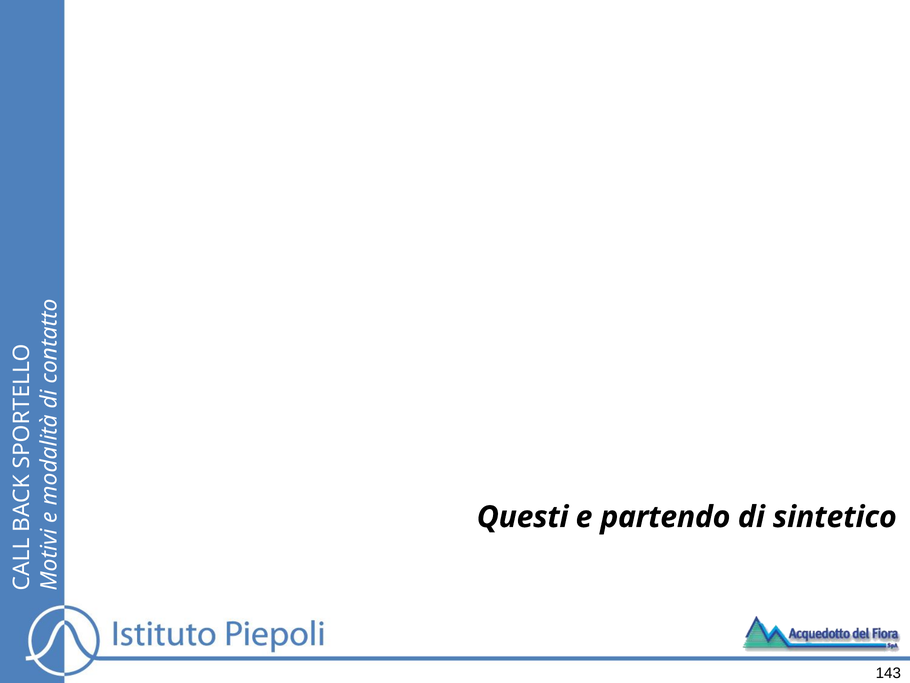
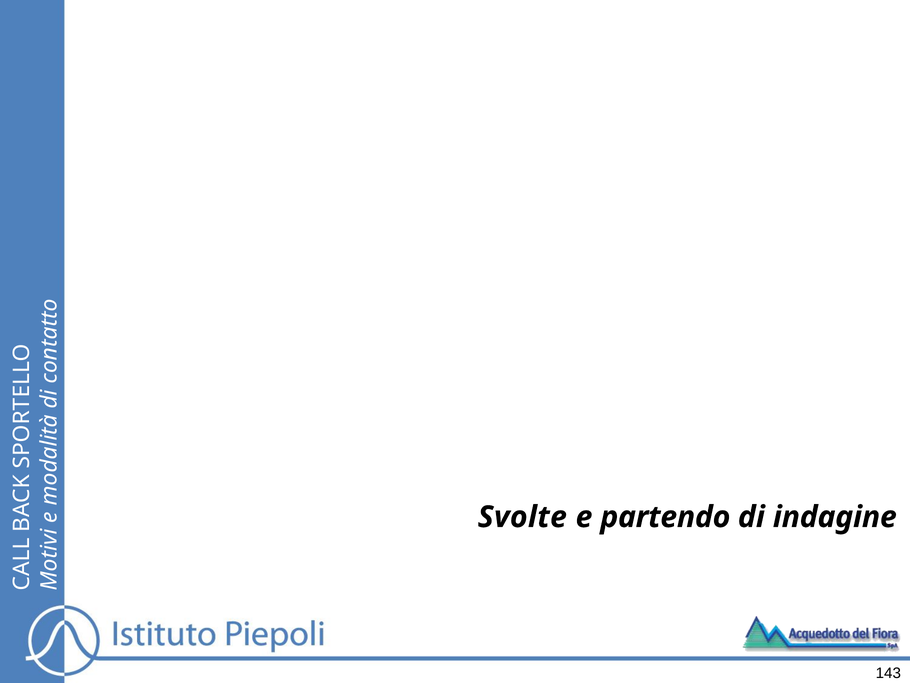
Questi: Questi -> Svolte (522, 517)
sintetico: sintetico -> indagine (835, 517)
